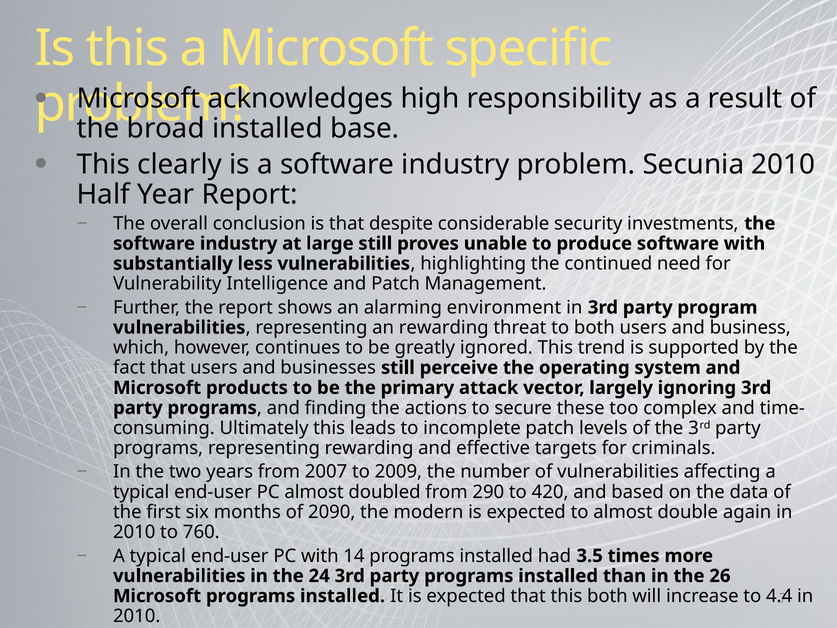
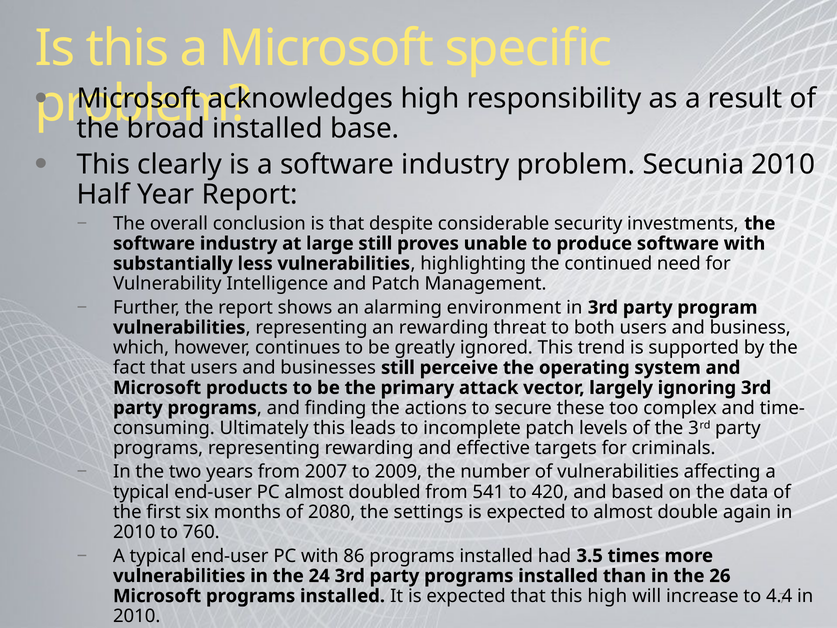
290: 290 -> 541 (488, 492)
2090: 2090 -> 2080 (332, 512)
modern: modern -> settings (428, 512)
14: 14 -> 86 (354, 556)
this both: both -> high (607, 596)
